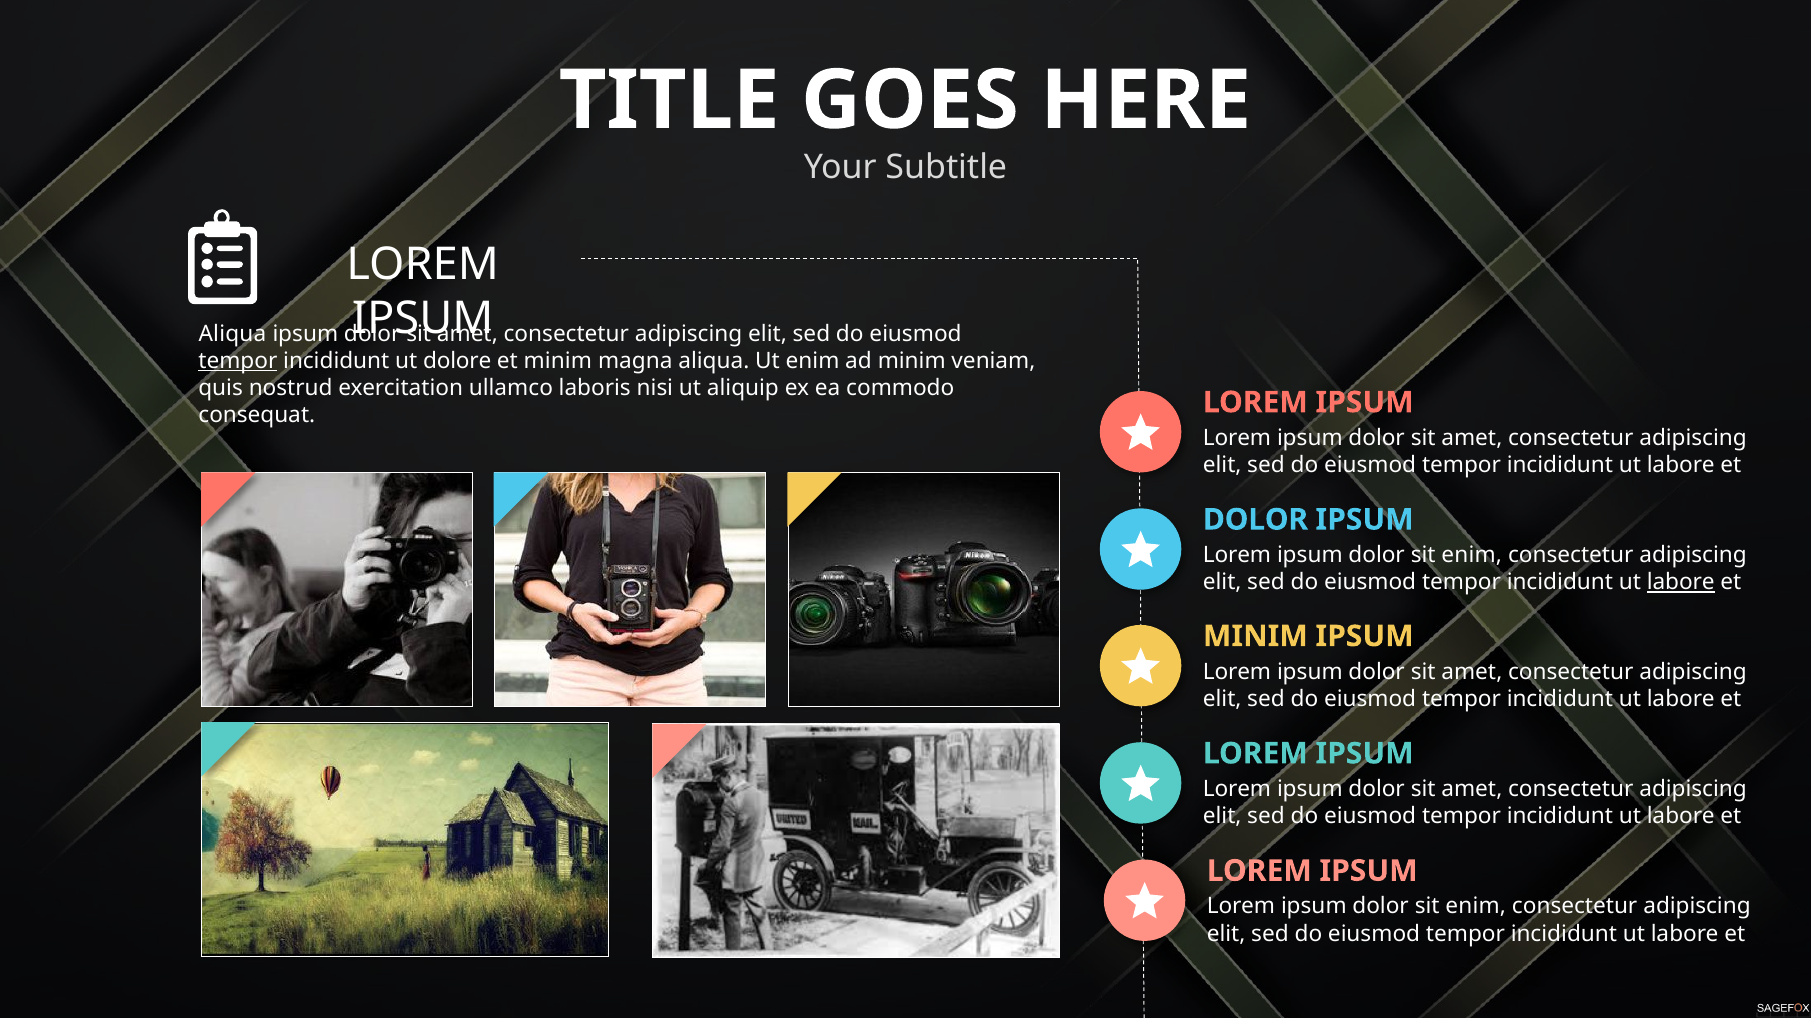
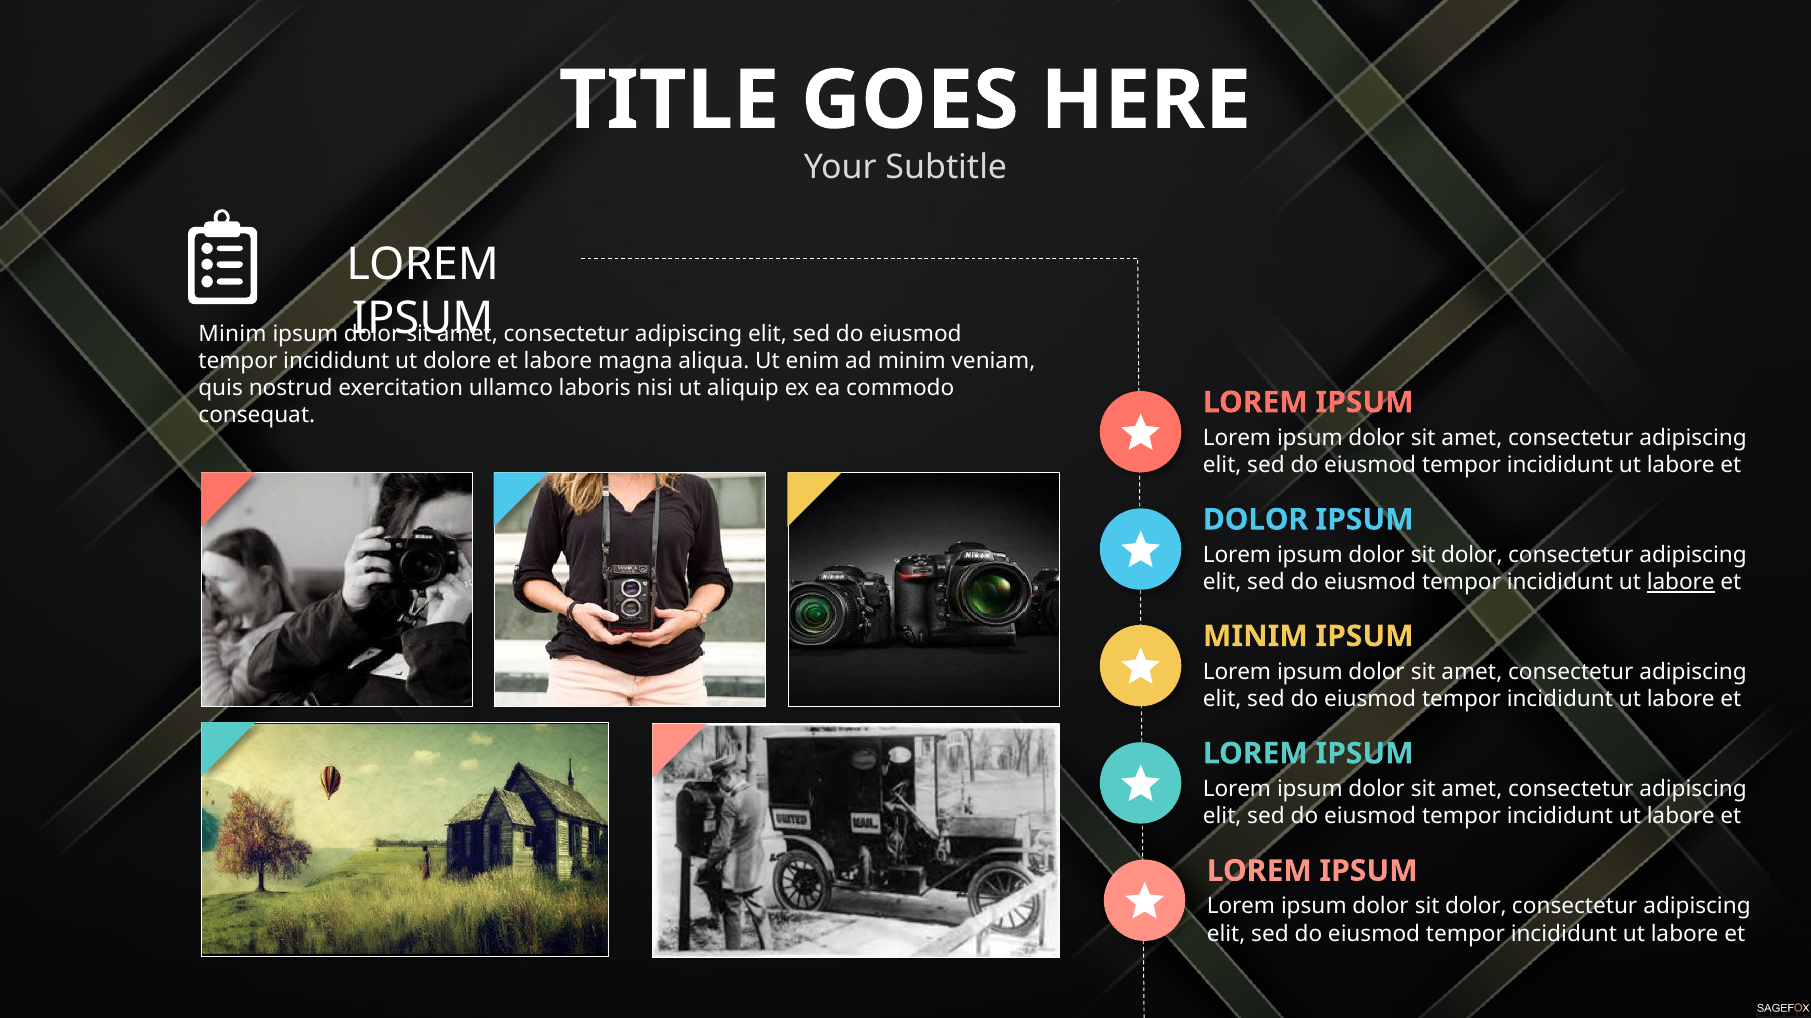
Aliqua: Aliqua -> Minim (232, 334)
tempor underline: present -> none (238, 361)
minim: minim -> labore (558, 361)
enim: enim -> dolor (1472, 556)
enim: enim -> dolor (1476, 907)
